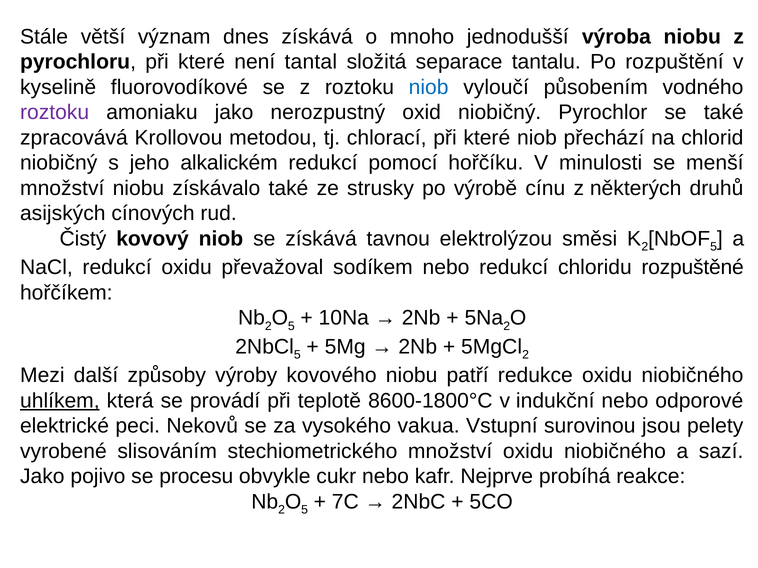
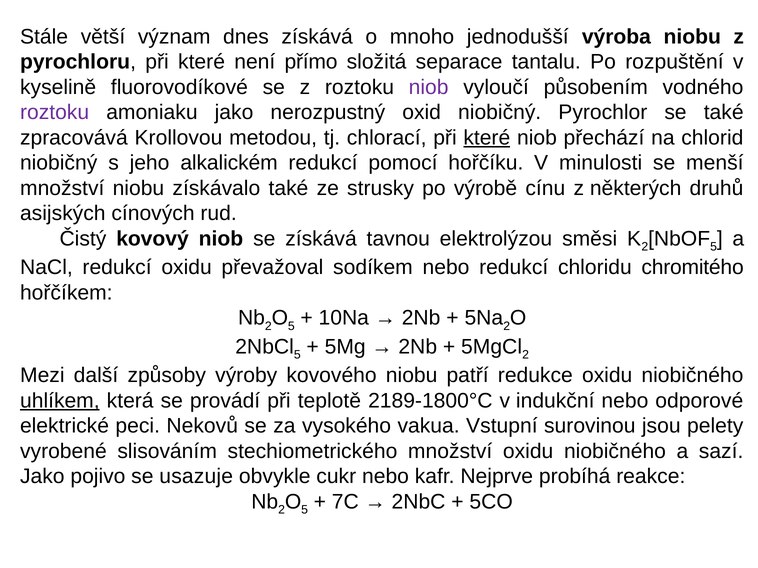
tantal: tantal -> přímo (311, 62)
niob colour: blue -> purple (429, 87)
které underline: none -> present (487, 138)
rozpuštěné: rozpuštěné -> chromitého (693, 268)
8600-1800°C: 8600-1800°C -> 2189-1800°C (430, 401)
procesu: procesu -> usazuje (196, 477)
